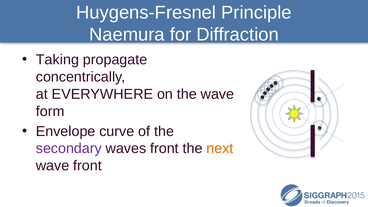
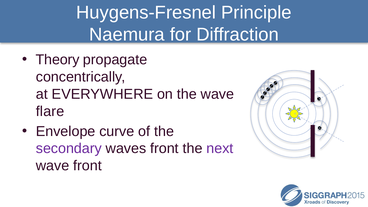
Taking: Taking -> Theory (58, 60)
form: form -> flare (50, 111)
next colour: orange -> purple (220, 149)
